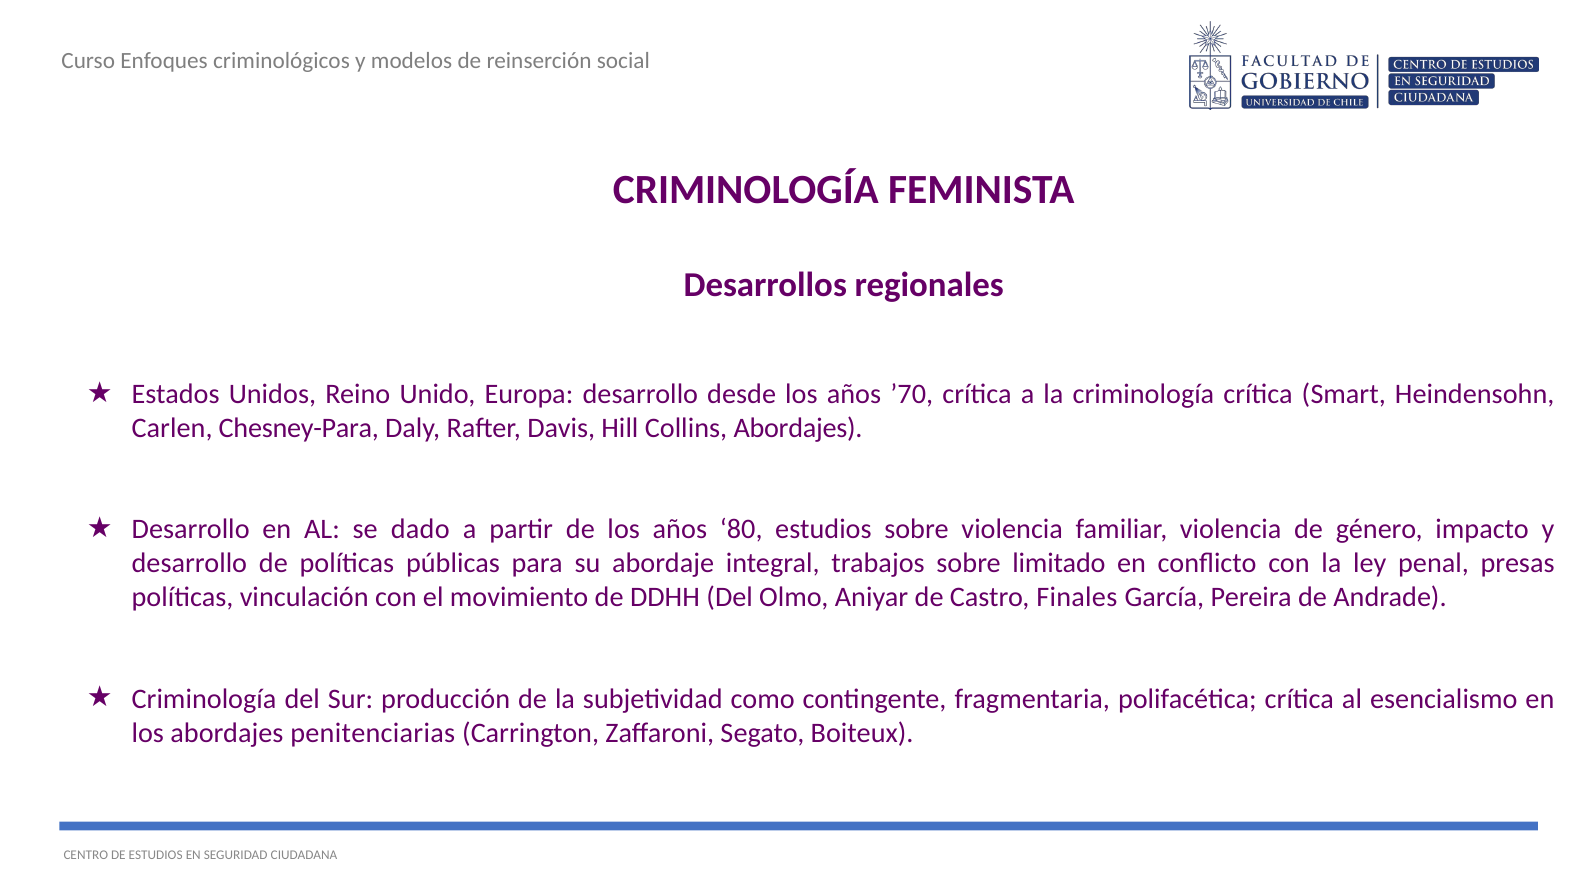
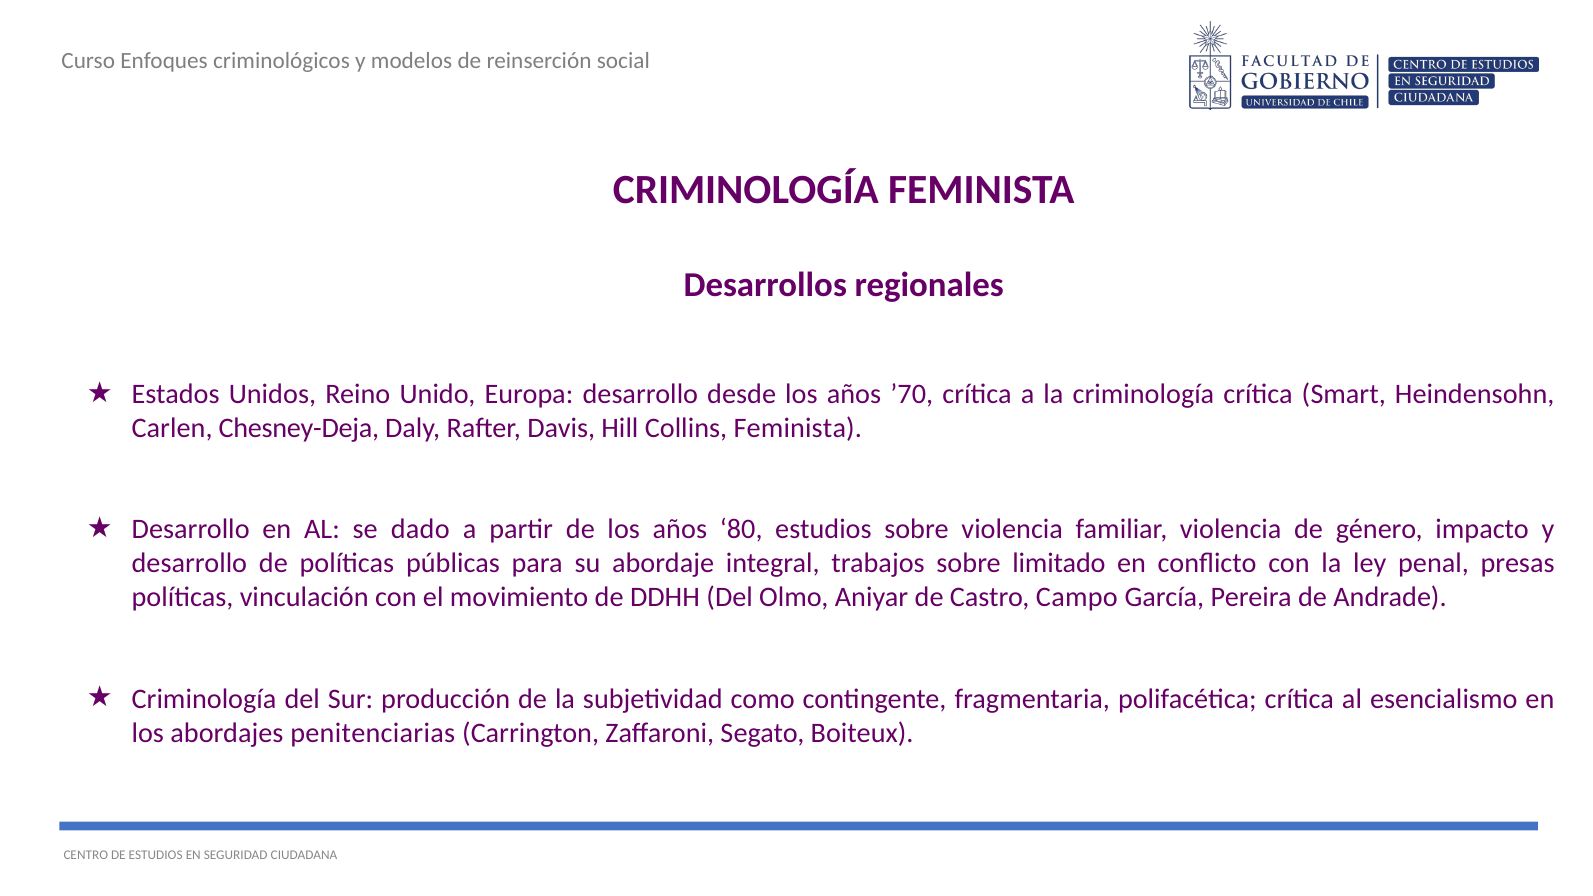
Chesney-Para: Chesney-Para -> Chesney-Deja (299, 428)
Collins Abordajes: Abordajes -> Feminista (798, 428)
Finales: Finales -> Campo (1077, 597)
